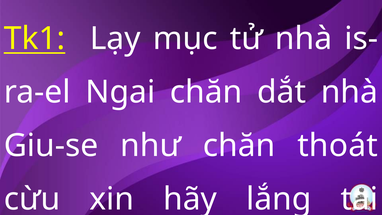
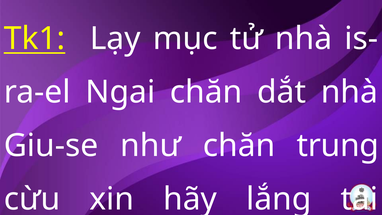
thoát: thoát -> trung (338, 145)
